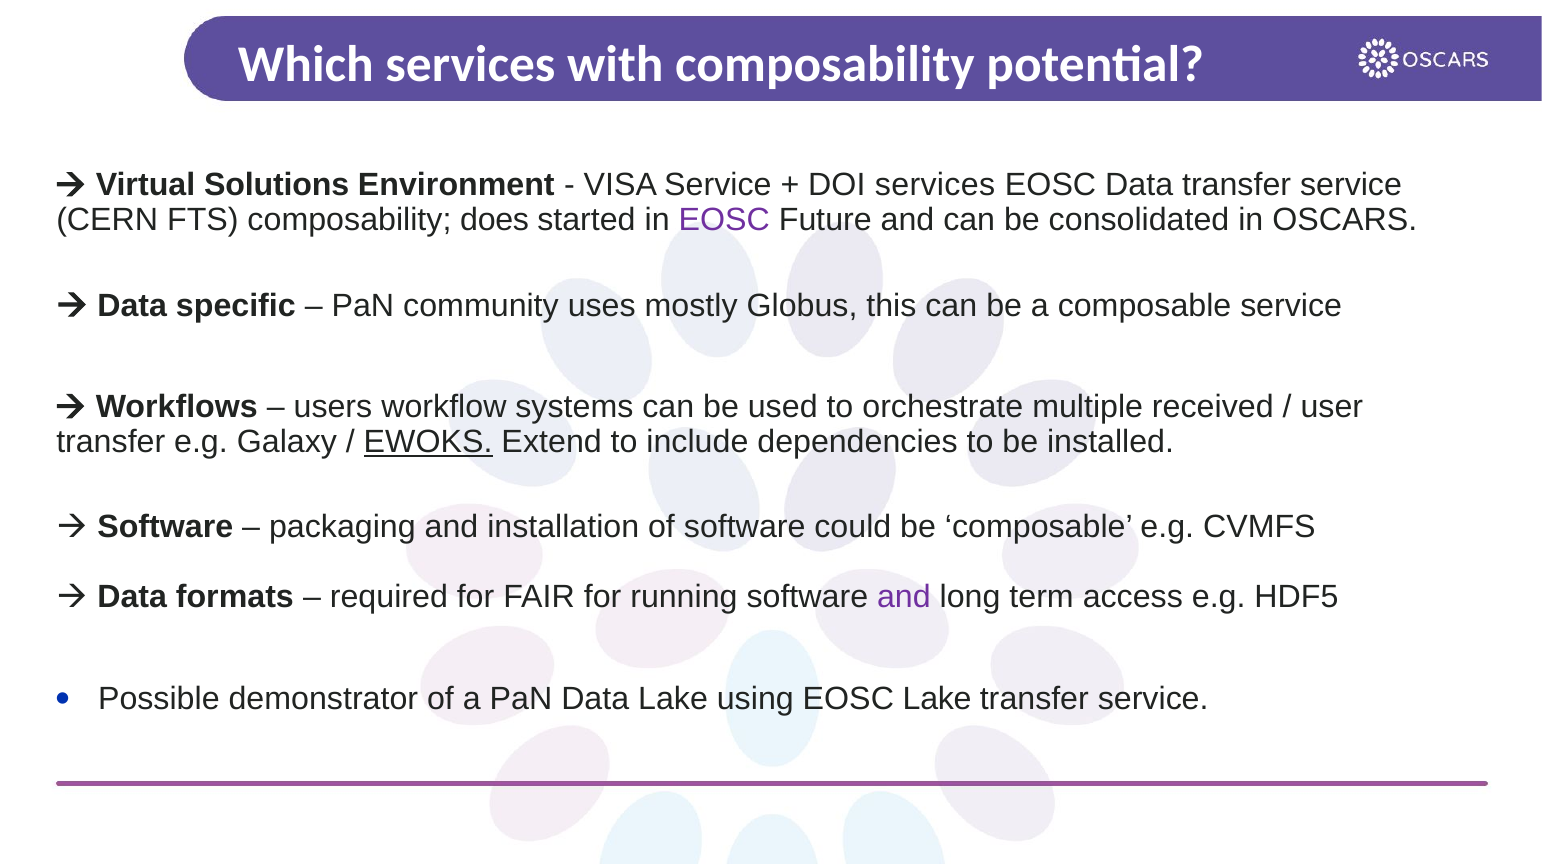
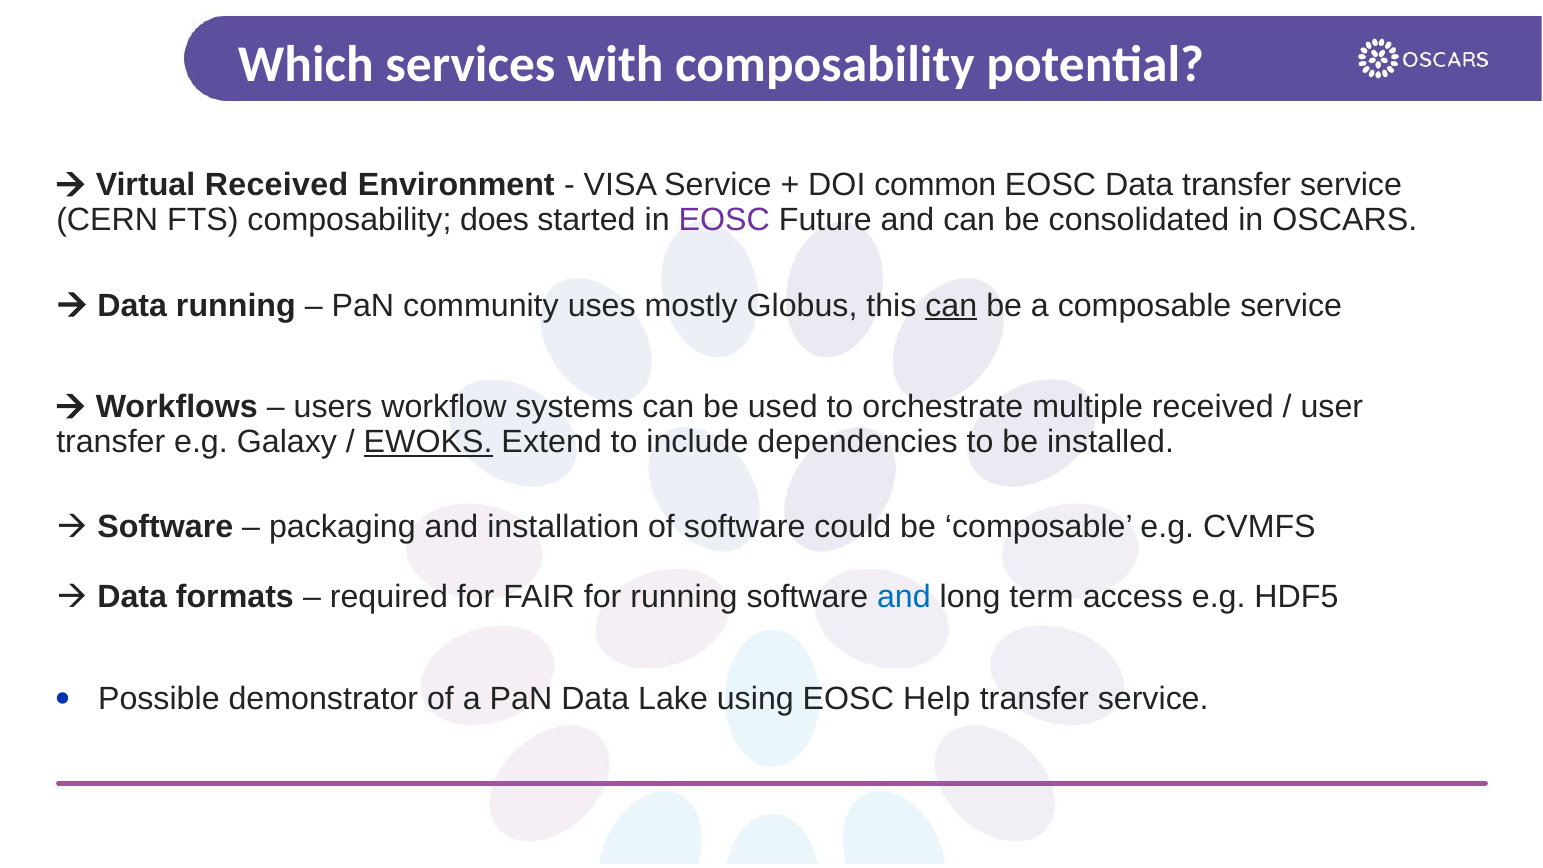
Virtual Solutions: Solutions -> Received (276, 185)
DOI services: services -> common (935, 185)
Data specific: specific -> running (236, 305)
can underline: none -> present (951, 305)
and colour: purple -> blue (904, 597)
EOSC Lake: Lake -> Help (937, 698)
